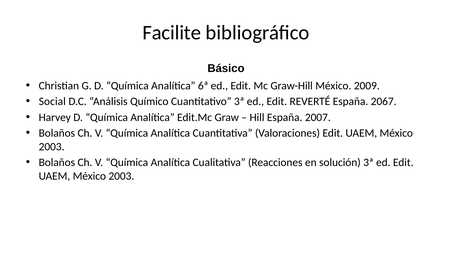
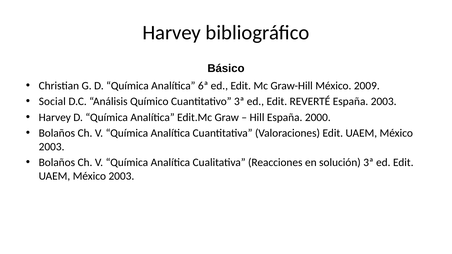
Facilite: Facilite -> Harvey (172, 33)
España 2067: 2067 -> 2003 (384, 102)
2007: 2007 -> 2000 (318, 117)
